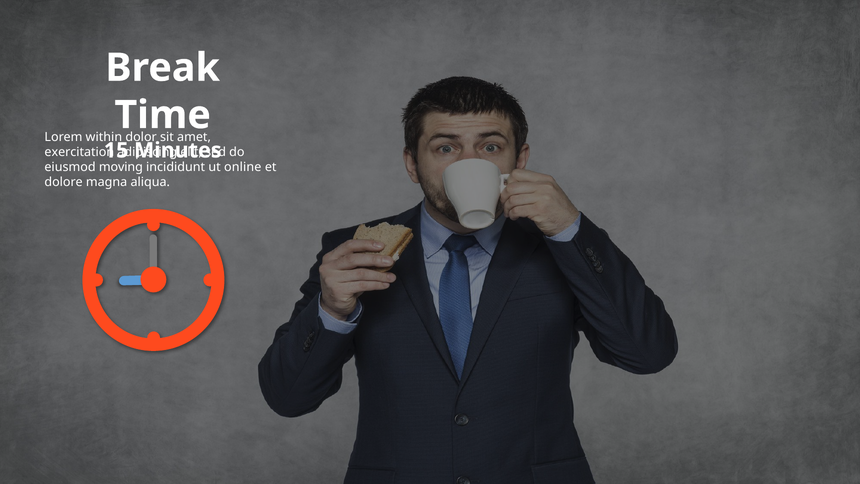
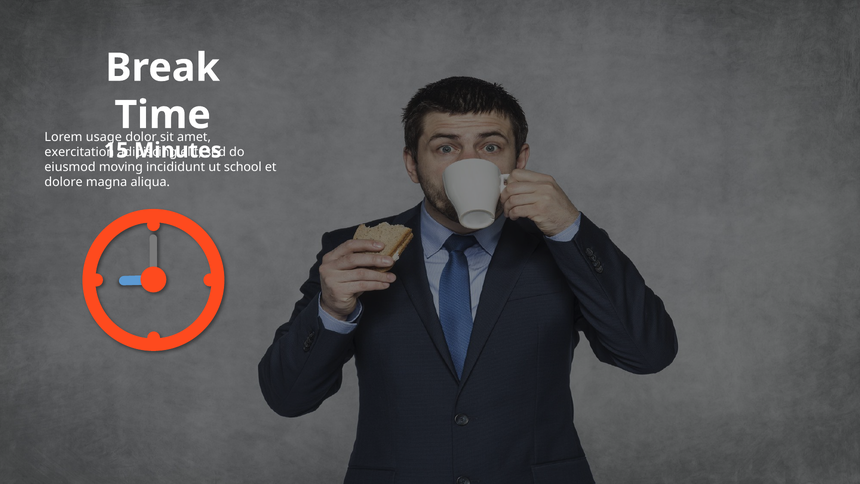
within: within -> usage (104, 137)
online: online -> school (243, 167)
